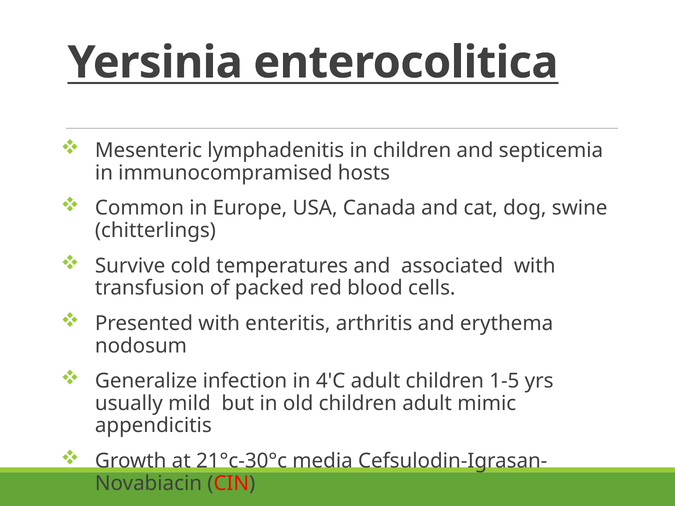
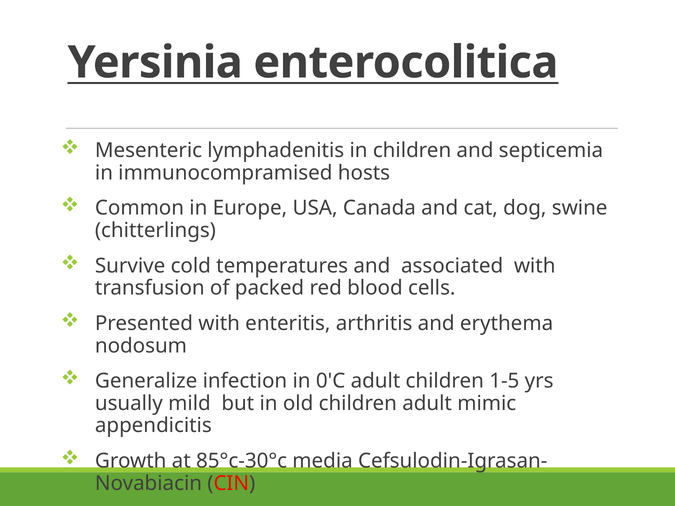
4'C: 4'C -> 0'C (331, 381)
21°c-30°c: 21°c-30°c -> 85°c-30°c (242, 461)
